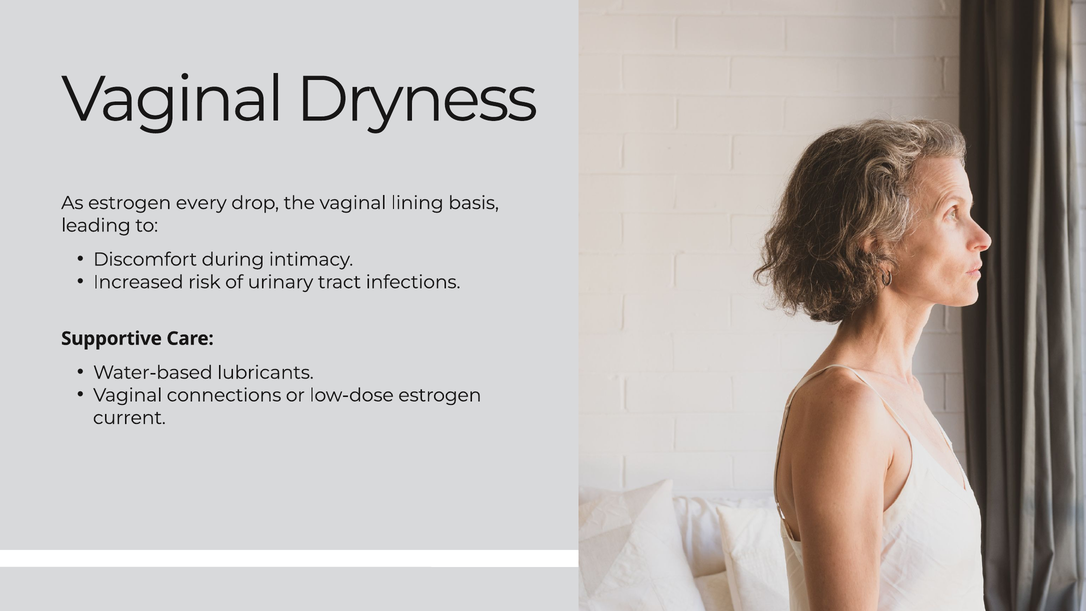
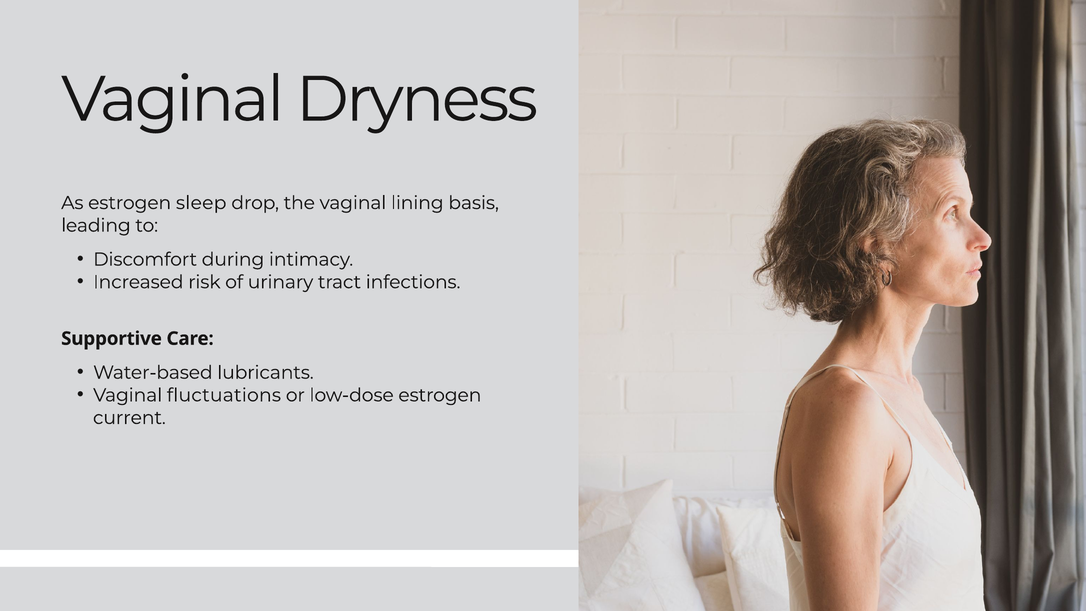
every: every -> sleep (201, 203)
connections: connections -> fluctuations (224, 395)
